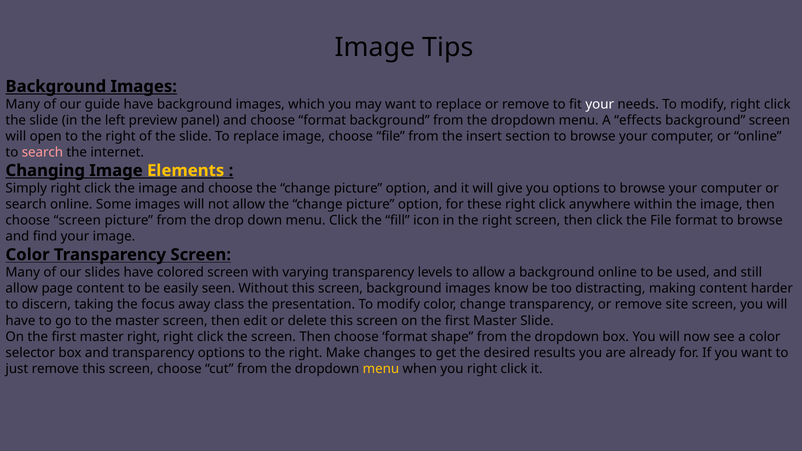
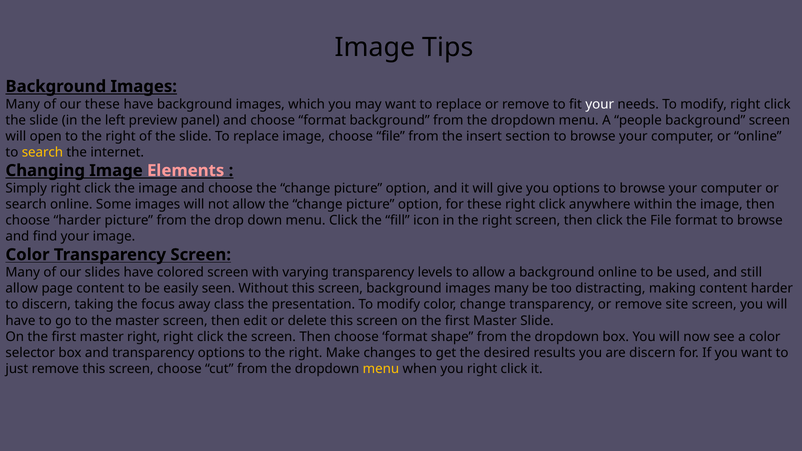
our guide: guide -> these (102, 104)
effects: effects -> people (638, 120)
search colour: pink -> yellow (42, 152)
Elements colour: yellow -> pink (186, 171)
choose screen: screen -> harder (77, 220)
screen background images know: know -> many (511, 289)
are already: already -> discern (652, 353)
